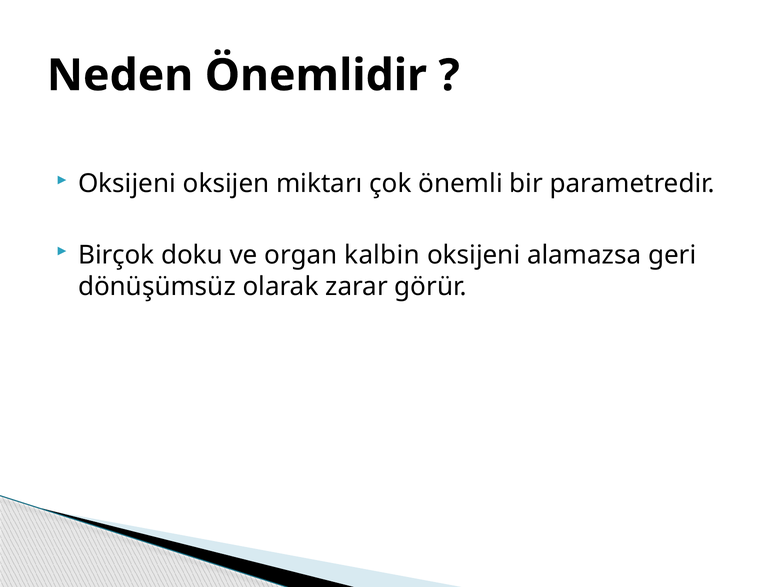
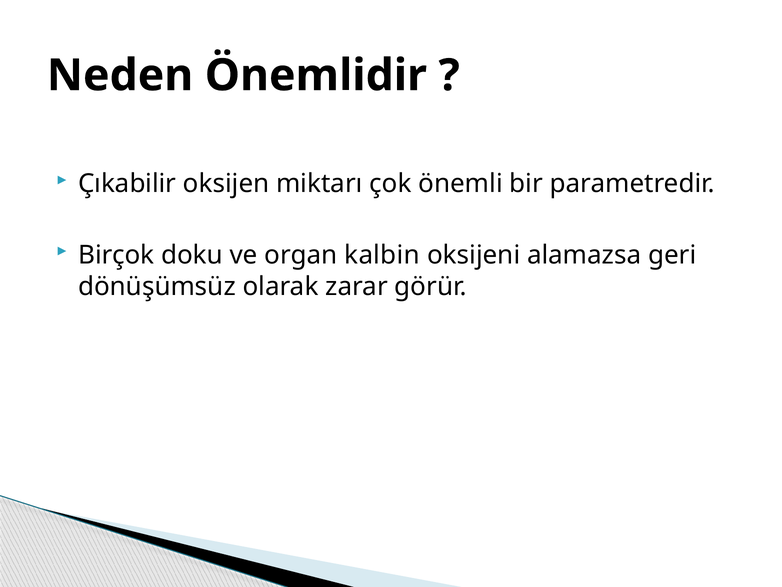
Oksijeni: Oksijeni -> Çıkabilir (127, 184)
